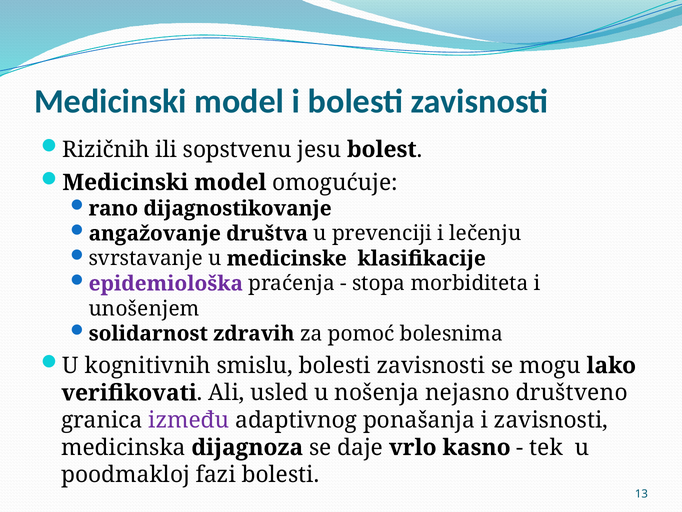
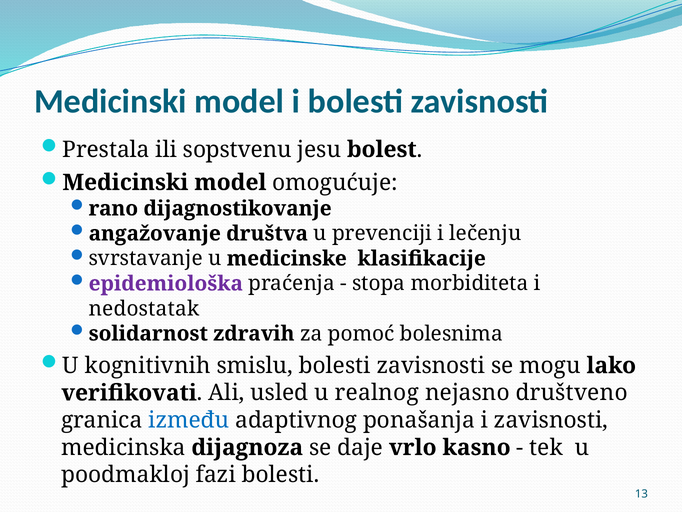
Rizičnih: Rizičnih -> Prestala (106, 149)
unošenjem: unošenjem -> nedostatak (144, 308)
nošenja: nošenja -> realnog (377, 393)
između colour: purple -> blue (189, 420)
